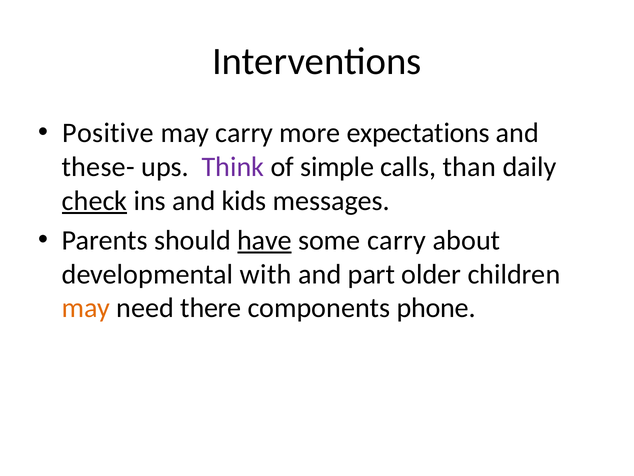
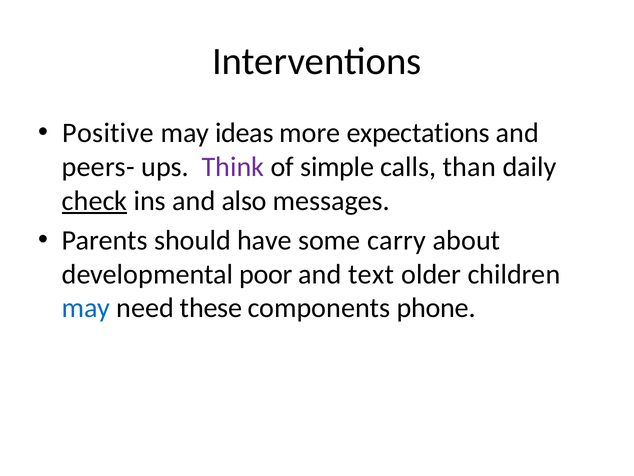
may carry: carry -> ideas (244, 133)
these-: these- -> peers- (98, 167)
kids: kids -> also (244, 201)
have underline: present -> none (265, 240)
with: with -> poor (266, 274)
part: part -> text (371, 274)
may colour: orange -> blue (86, 308)
there: there -> these (211, 308)
